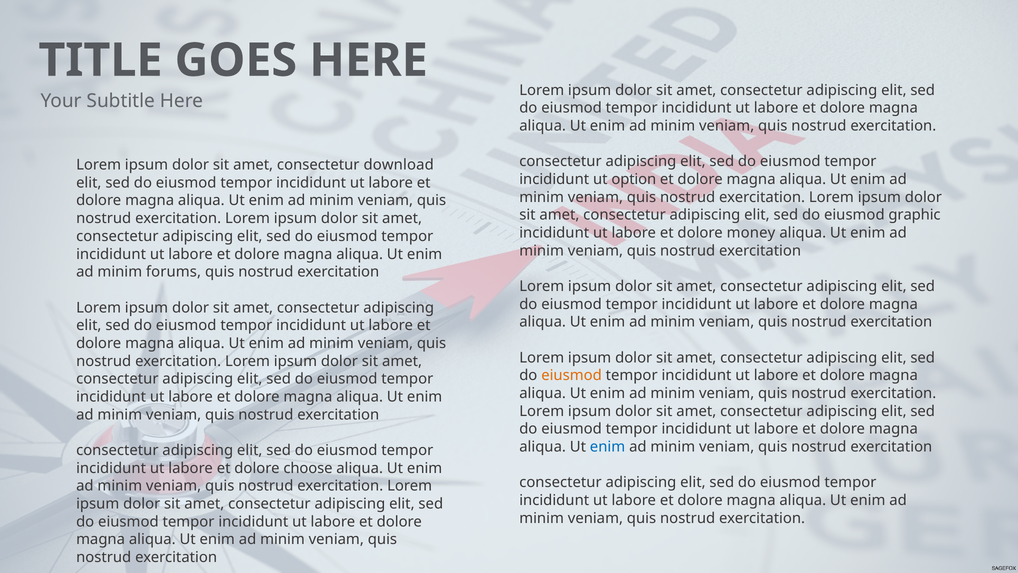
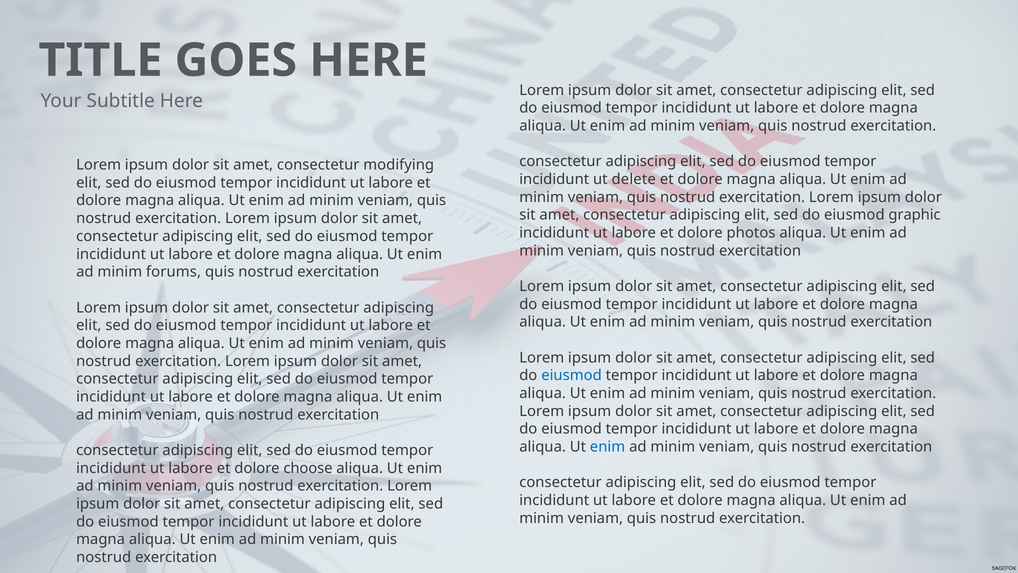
download: download -> modifying (399, 165)
option: option -> delete (634, 179)
money: money -> photos (751, 233)
eiusmod colour: orange -> blue (572, 375)
